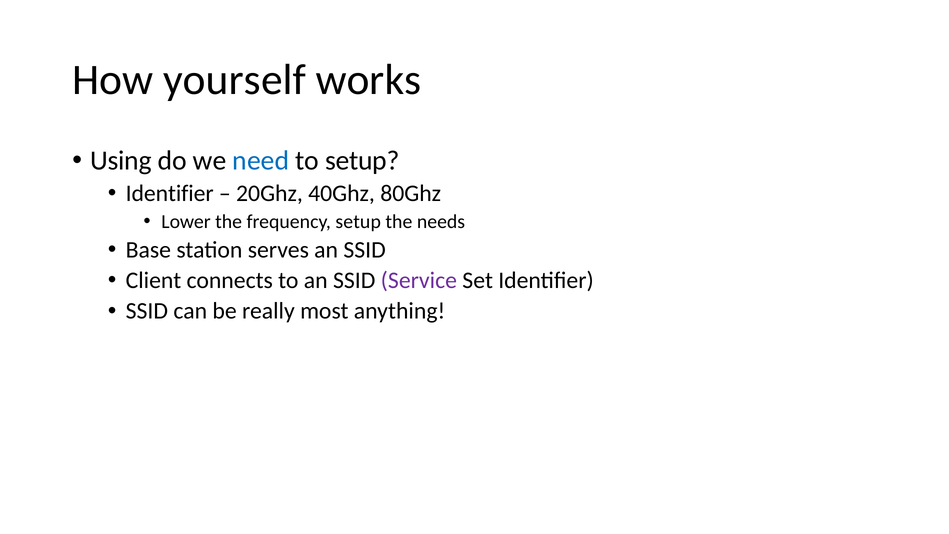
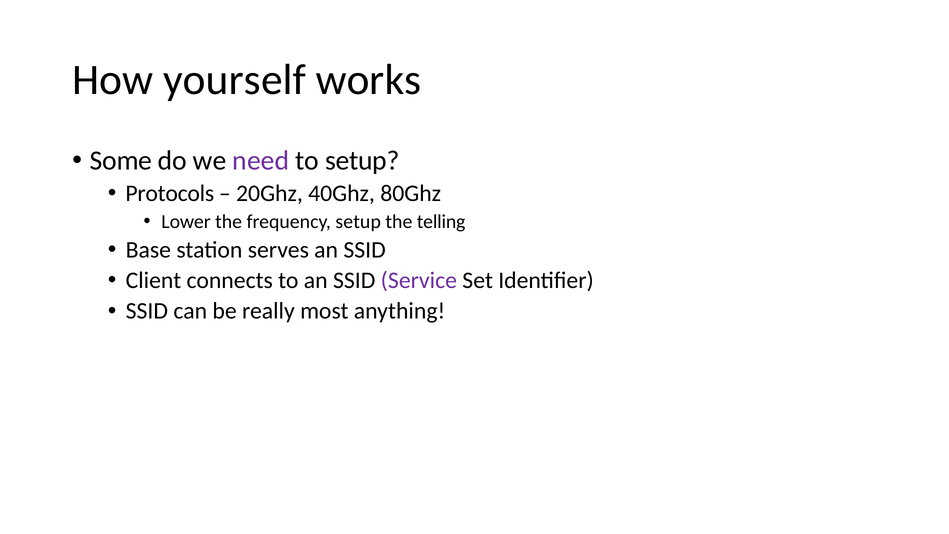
Using: Using -> Some (121, 160)
need colour: blue -> purple (261, 160)
Identifier: Identifier -> Protocols (170, 193)
needs: needs -> telling (441, 222)
